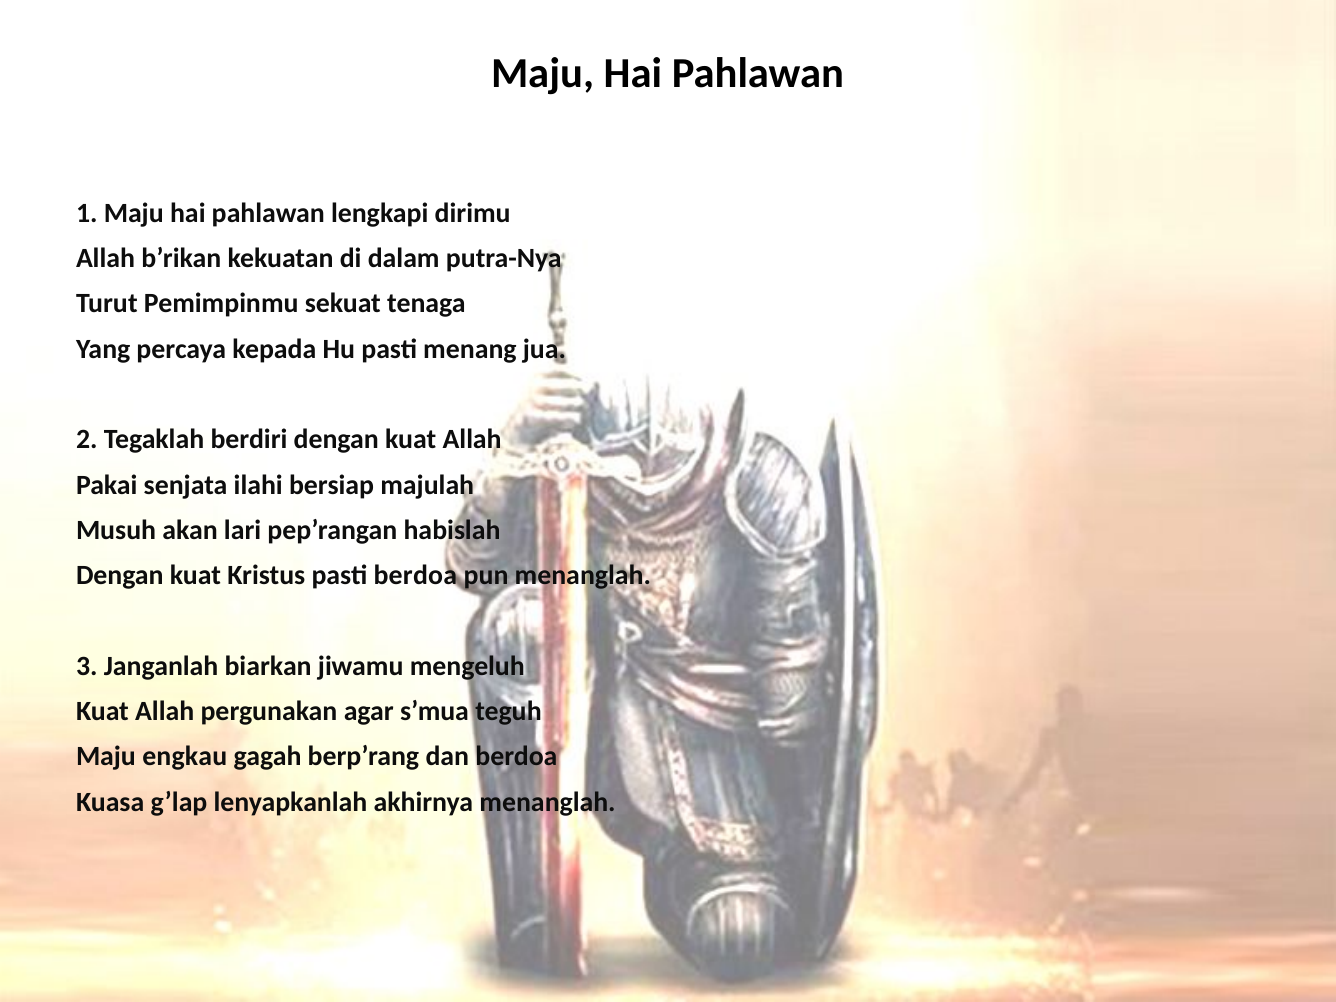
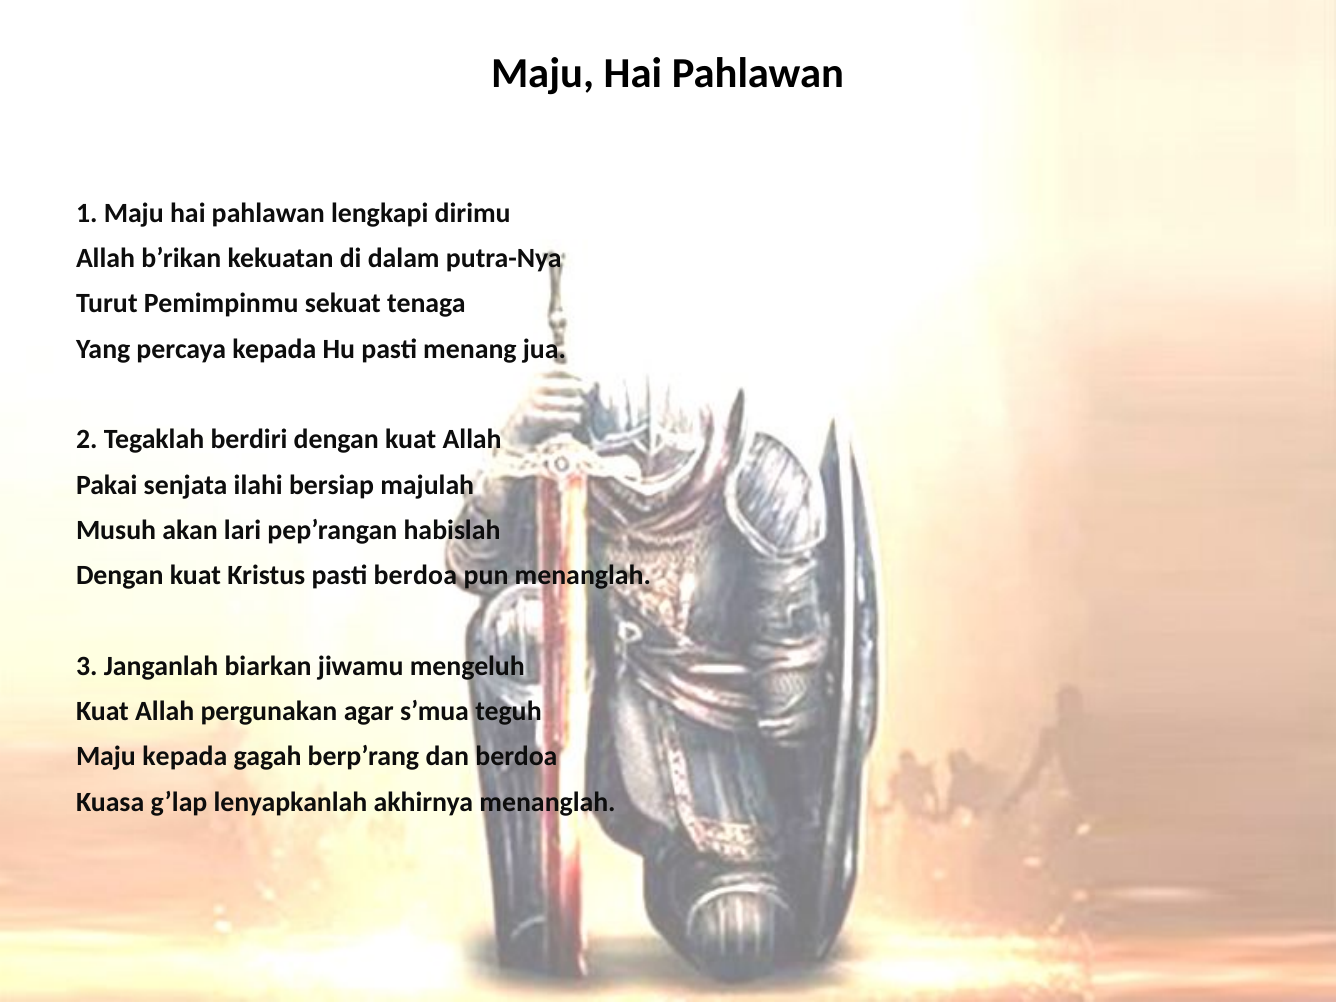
Maju engkau: engkau -> kepada (185, 757)
